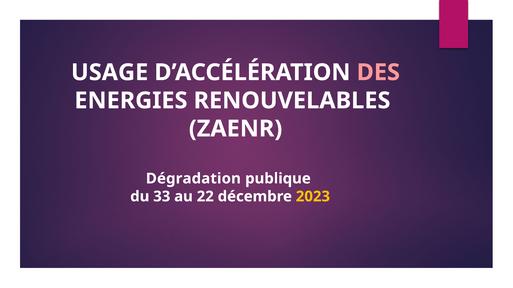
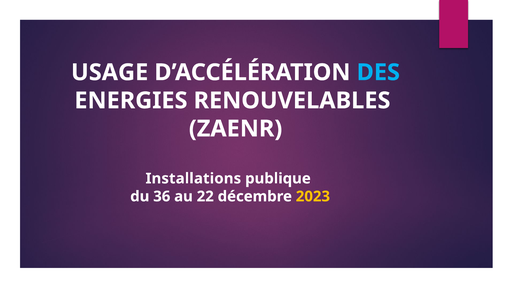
DES colour: pink -> light blue (378, 73)
Dégradation: Dégradation -> Installations (193, 179)
33: 33 -> 36 (162, 197)
